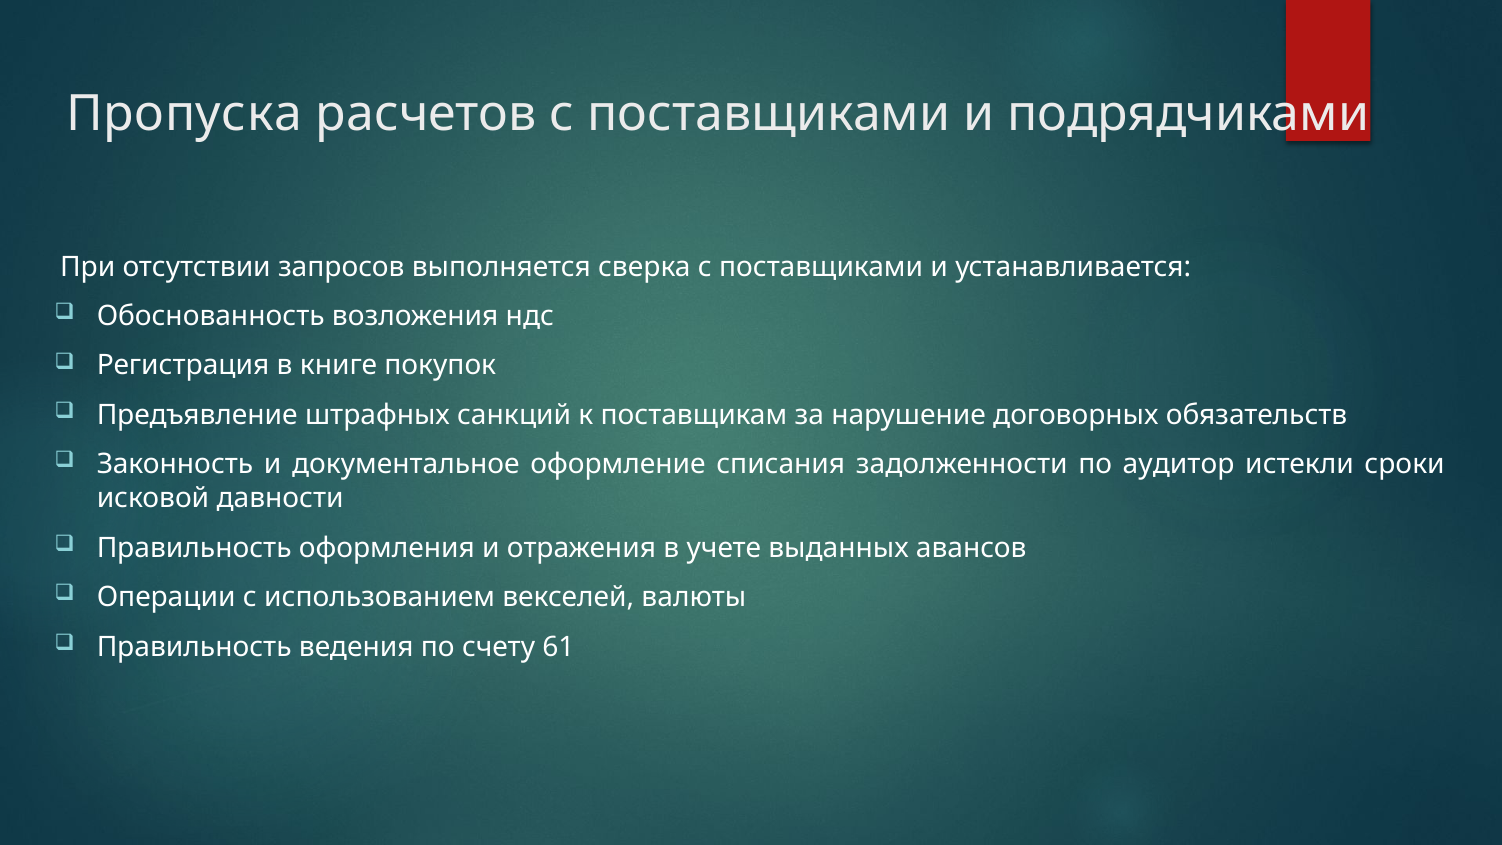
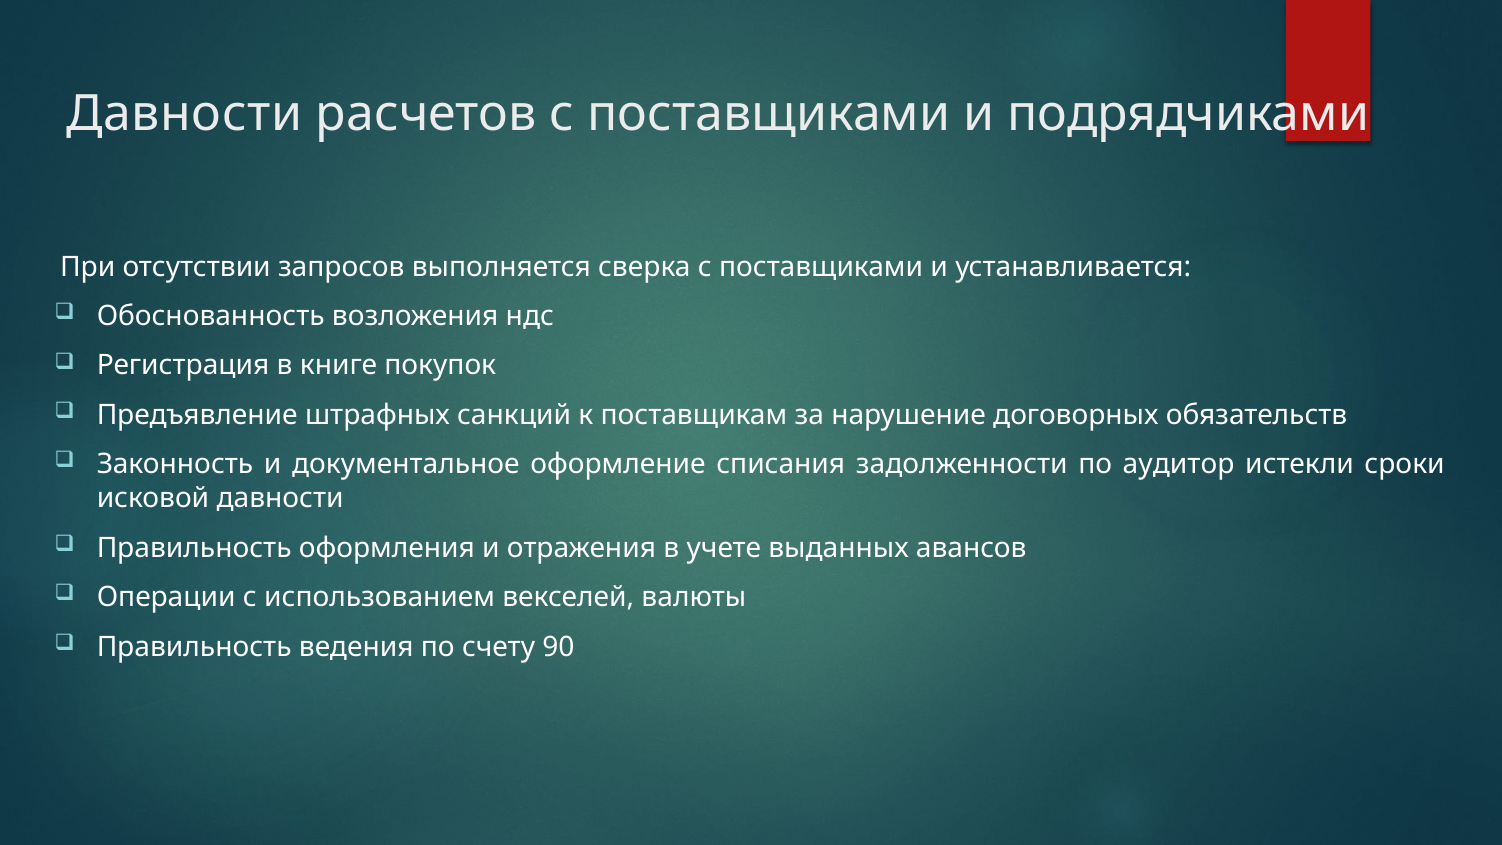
Пропуска: Пропуска -> Давности (184, 114)
61: 61 -> 90 (558, 647)
